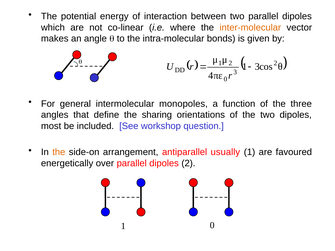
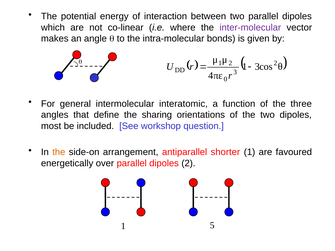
inter-molecular colour: orange -> purple (250, 27)
monopoles: monopoles -> interatomic (183, 104)
usually: usually -> shorter (225, 152)
1 0: 0 -> 5 (212, 226)
